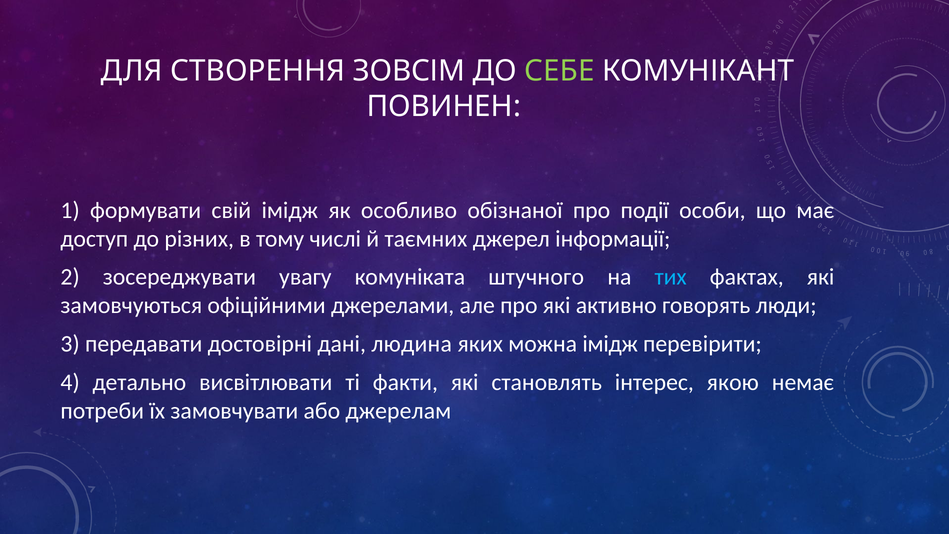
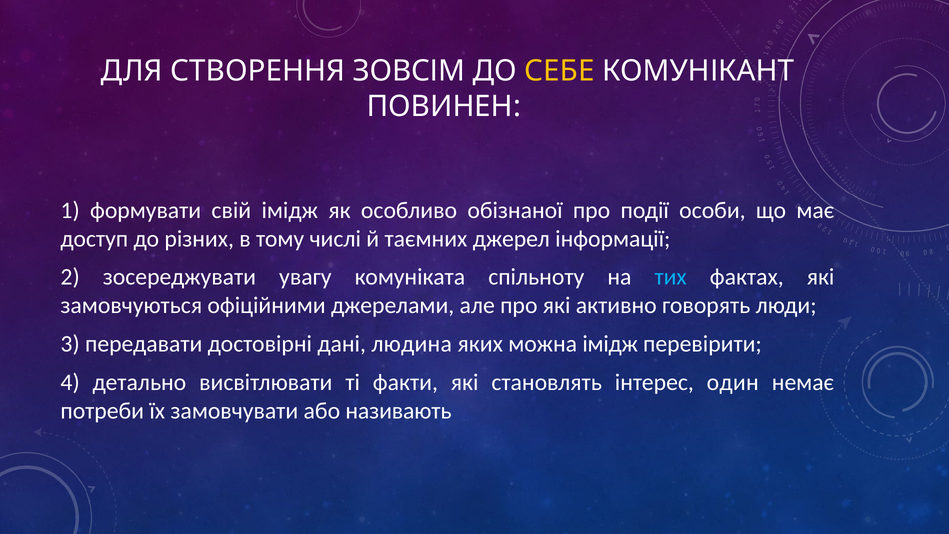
СЕБЕ colour: light green -> yellow (560, 71)
штучного: штучного -> спільноту (536, 277)
якою: якою -> один (733, 382)
джерелам: джерелам -> називають (398, 411)
